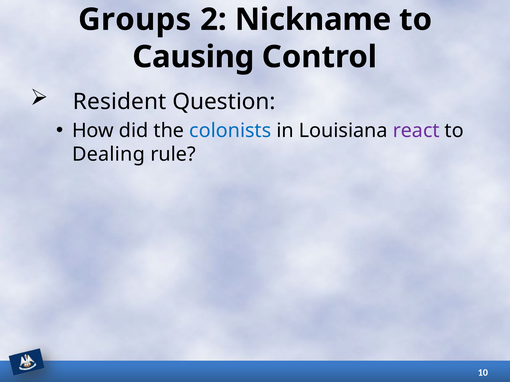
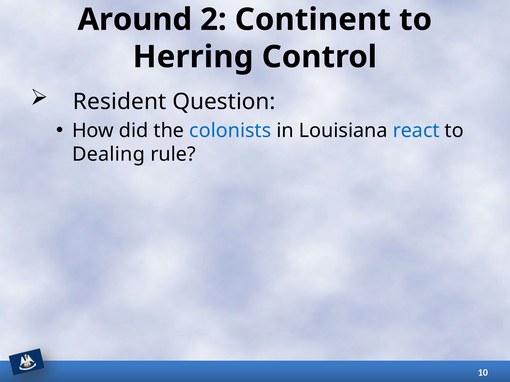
Groups: Groups -> Around (135, 20)
Nickname: Nickname -> Continent (313, 20)
Causing: Causing -> Herring (193, 57)
react colour: purple -> blue (416, 131)
